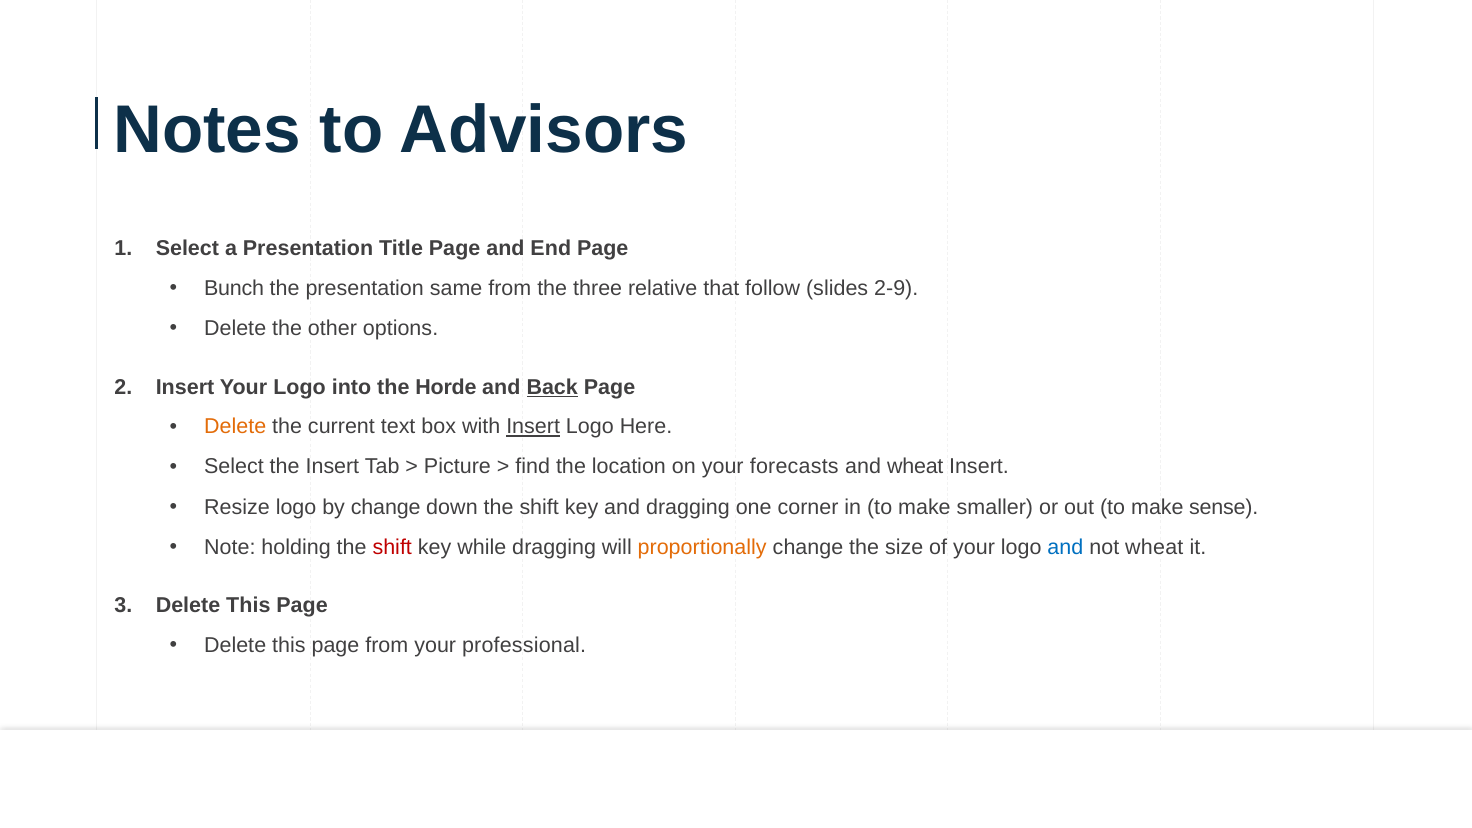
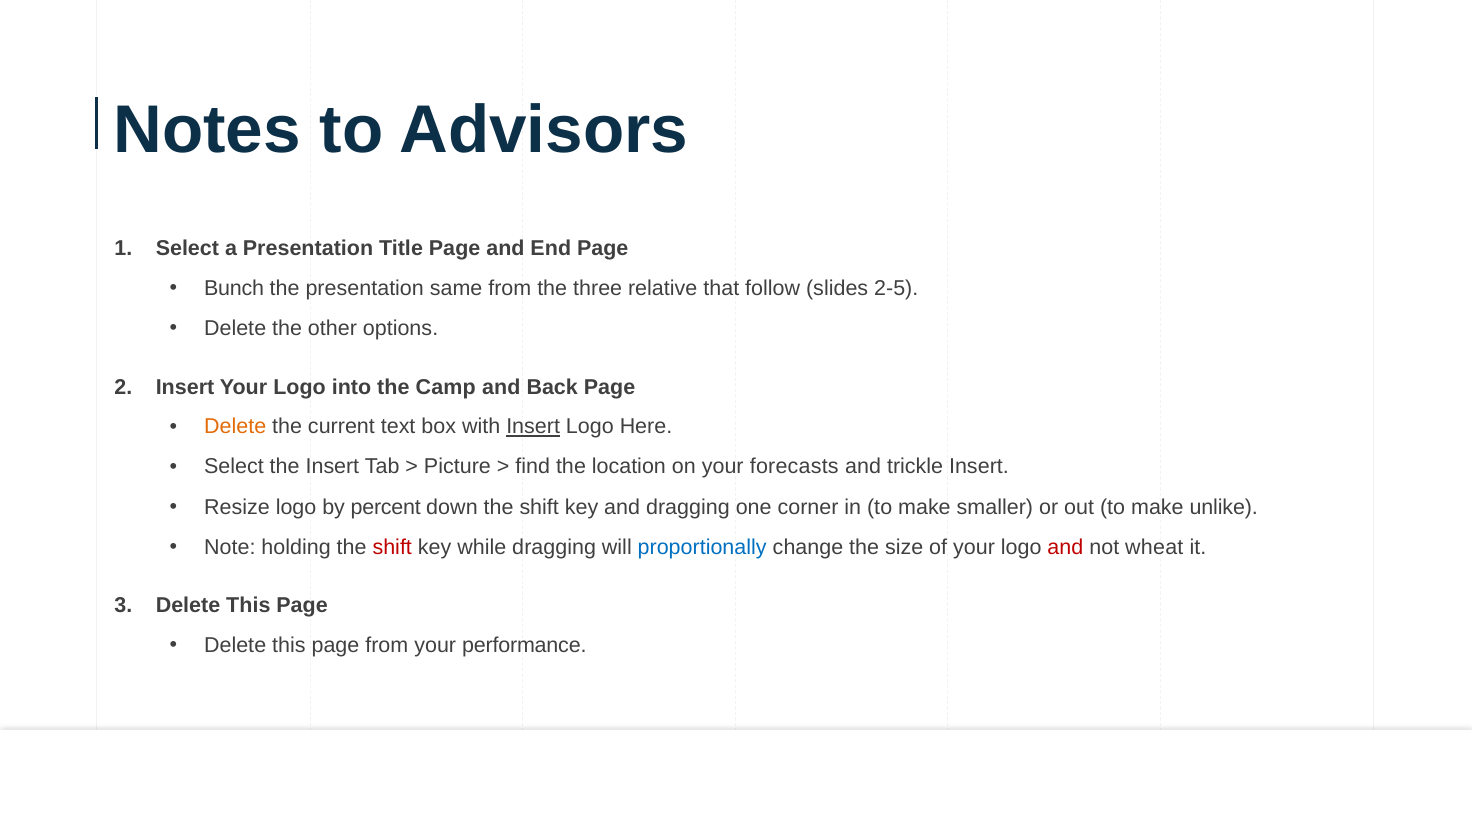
2-9: 2-9 -> 2-5 (896, 289)
Horde: Horde -> Camp (446, 387)
Back underline: present -> none (552, 387)
and wheat: wheat -> trickle (915, 467)
by change: change -> percent (386, 507)
sense: sense -> unlike (1224, 507)
proportionally colour: orange -> blue (702, 547)
and colour: blue -> red (1065, 547)
professional: professional -> performance (524, 645)
